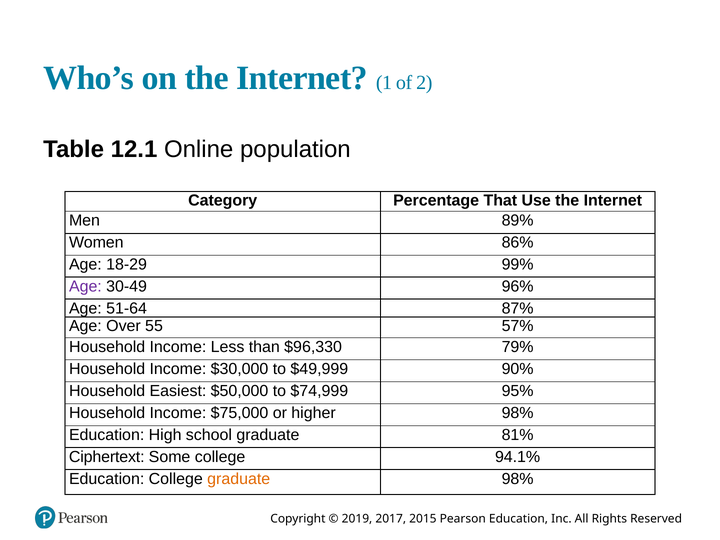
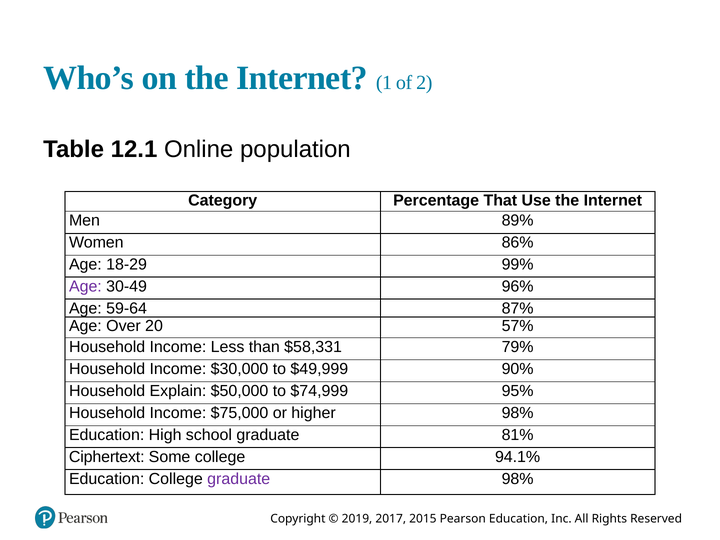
51-64: 51-64 -> 59-64 (127, 308)
55: 55 -> 20 (154, 326)
$96,330: $96,330 -> $58,331 (313, 347)
Easiest: Easiest -> Explain (178, 391)
graduate colour: orange -> purple (239, 479)
